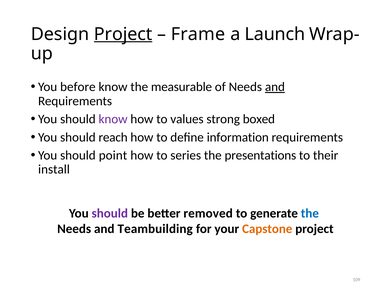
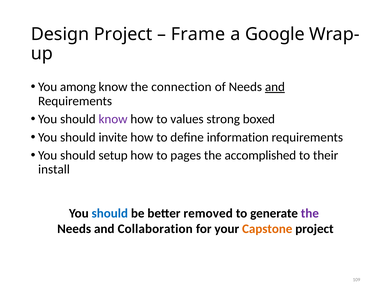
Project underline: present -> none (123, 34)
Launch: Launch -> Google (275, 34)
before: before -> among (78, 87)
measurable: measurable -> connection (181, 87)
reach: reach -> invite (113, 137)
point: point -> setup (113, 155)
series: series -> pages (186, 155)
presentations: presentations -> accomplished (260, 155)
should colour: purple -> blue (110, 213)
the colour: blue -> purple (310, 213)
Teambuilding: Teambuilding -> Collaboration (155, 229)
